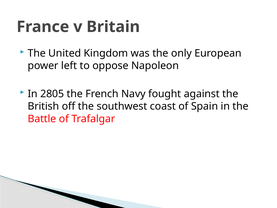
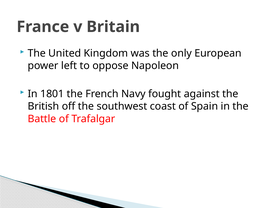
2805: 2805 -> 1801 (52, 94)
